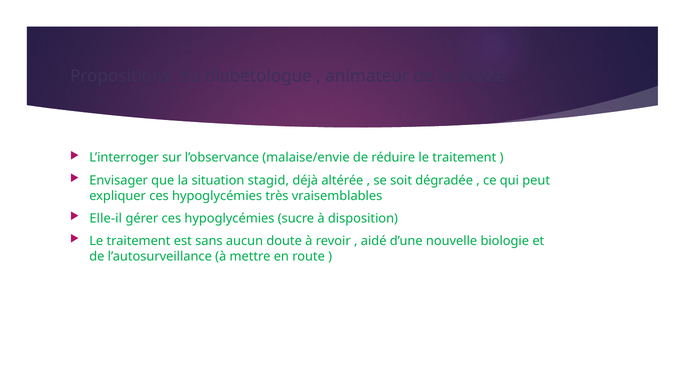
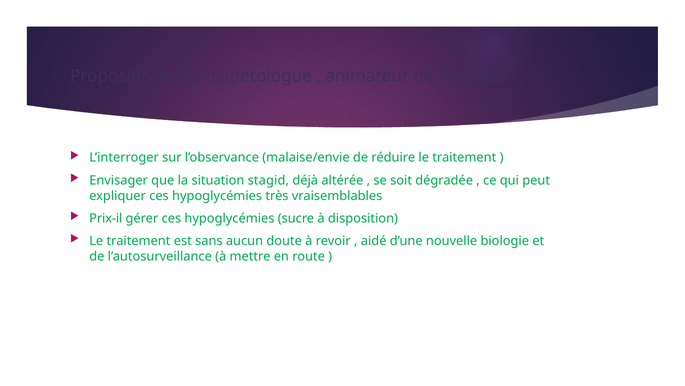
Elle-il: Elle-il -> Prix-il (106, 218)
